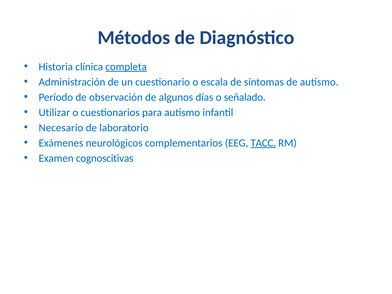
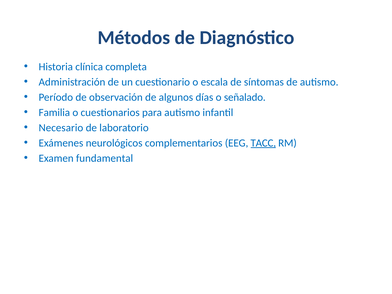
completa underline: present -> none (126, 67)
Utilizar: Utilizar -> Familia (54, 112)
cognoscitivas: cognoscitivas -> fundamental (105, 158)
